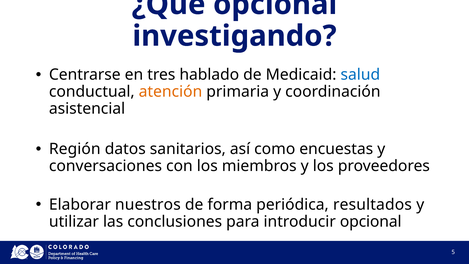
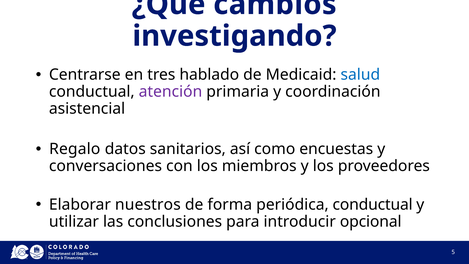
¿Qué opcional: opcional -> cambios (275, 4)
atención colour: orange -> purple (170, 92)
Región: Región -> Regalo (75, 149)
periódica resultados: resultados -> conductual (373, 205)
